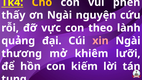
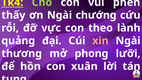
Cho colour: yellow -> light green (42, 2)
nguyện: nguyện -> chướng (96, 15)
khiêm: khiêm -> phong (91, 53)
kiếm: kiếm -> xuân (84, 66)
